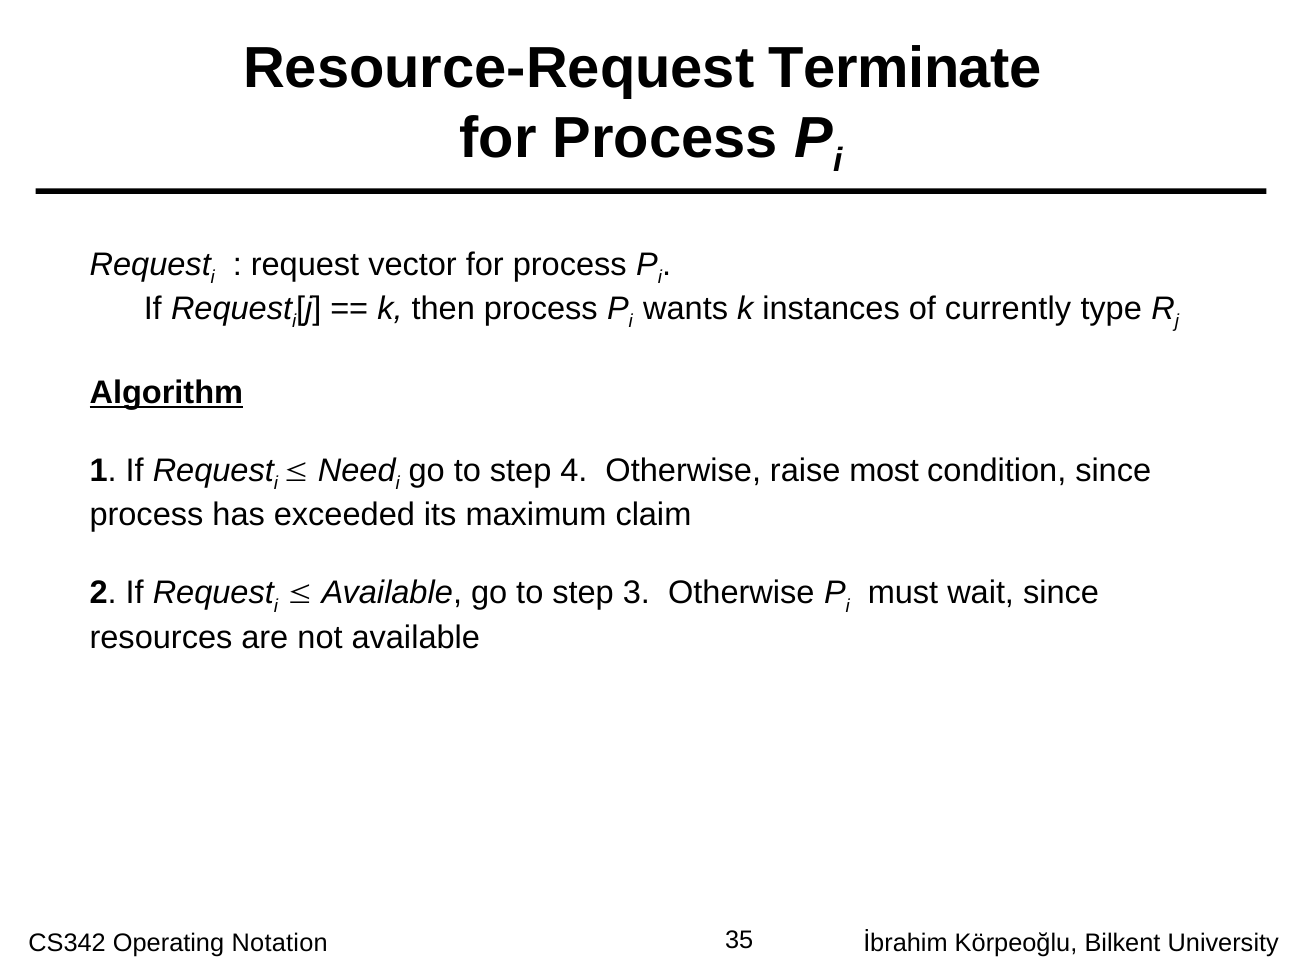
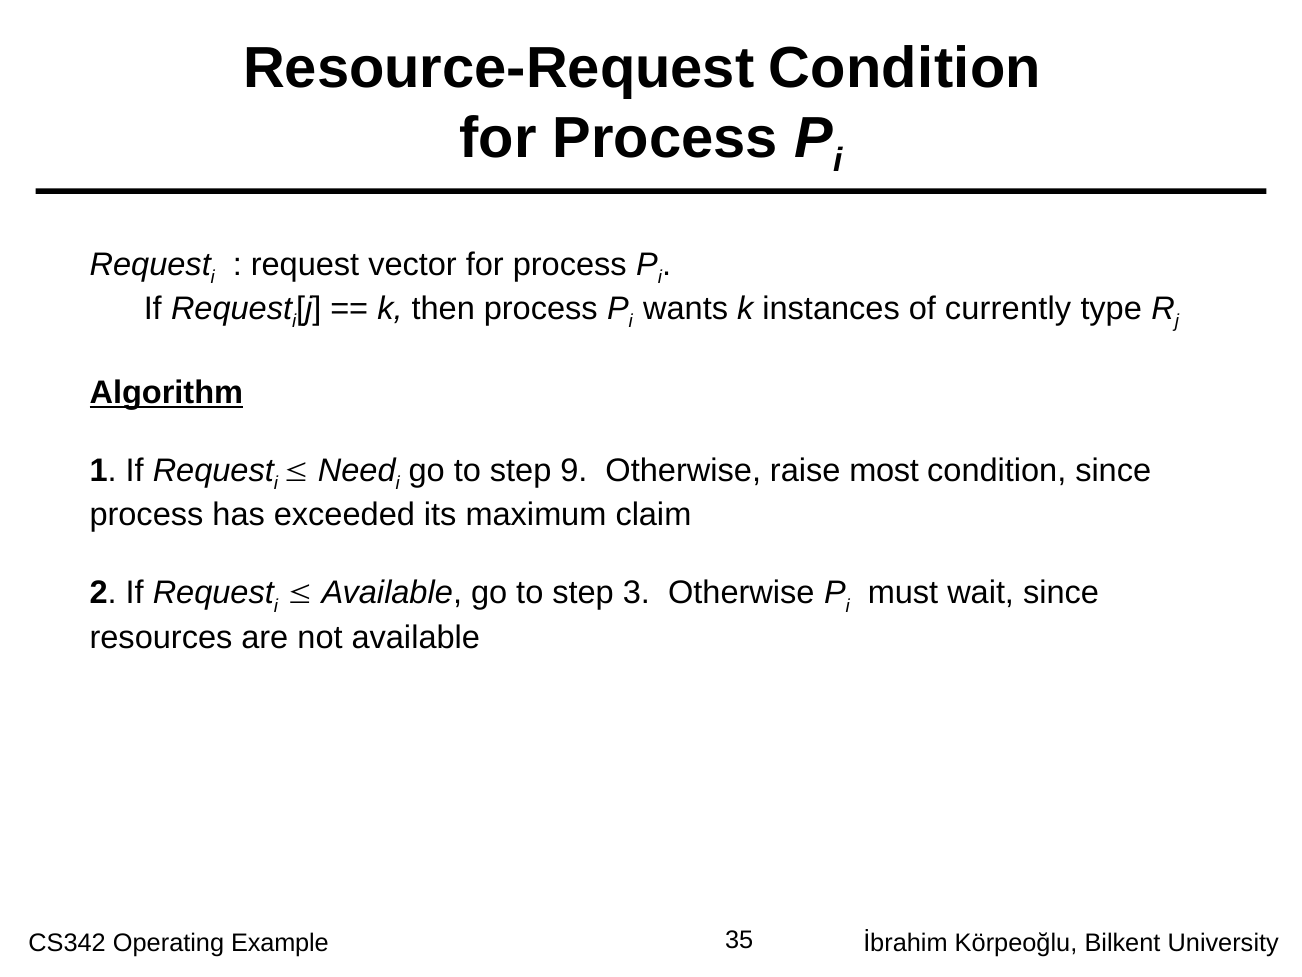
Resource-Request Terminate: Terminate -> Condition (905, 68)
4: 4 -> 9 (574, 470)
Notation: Notation -> Example (280, 942)
